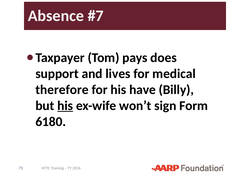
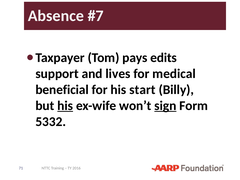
does: does -> edits (164, 58)
therefore: therefore -> beneficial (62, 90)
have: have -> start (142, 90)
sign underline: none -> present (165, 106)
6180: 6180 -> 5332 (51, 122)
